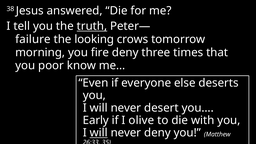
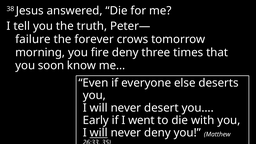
truth underline: present -> none (92, 26)
looking: looking -> forever (94, 39)
poor: poor -> soon (51, 66)
olive: olive -> went (142, 120)
